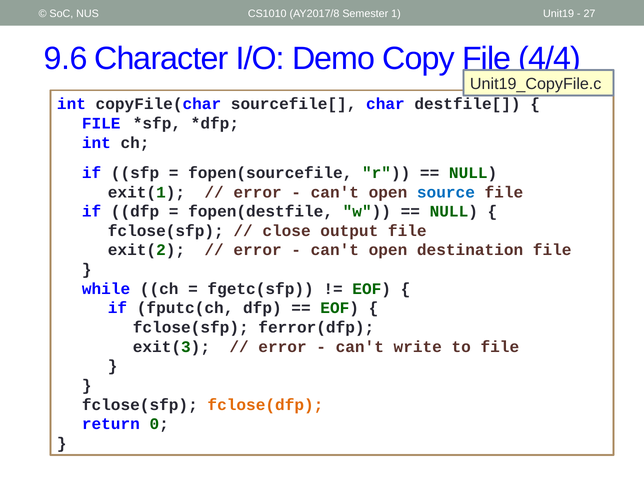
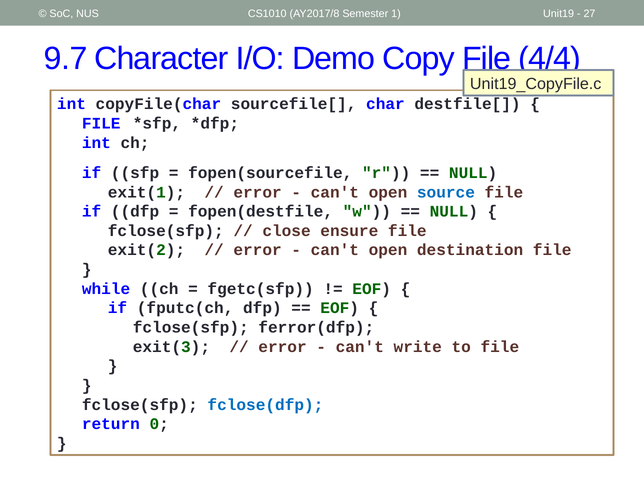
9.6: 9.6 -> 9.7 (66, 59)
output: output -> ensure (349, 231)
fclose(dfp colour: orange -> blue (265, 405)
